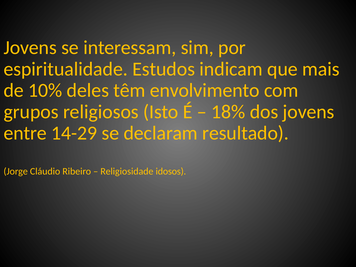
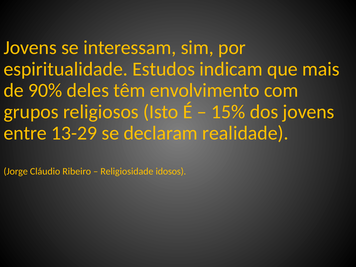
10%: 10% -> 90% (45, 90)
18%: 18% -> 15% (228, 112)
14-29: 14-29 -> 13-29 (74, 133)
resultado: resultado -> realidade (245, 133)
